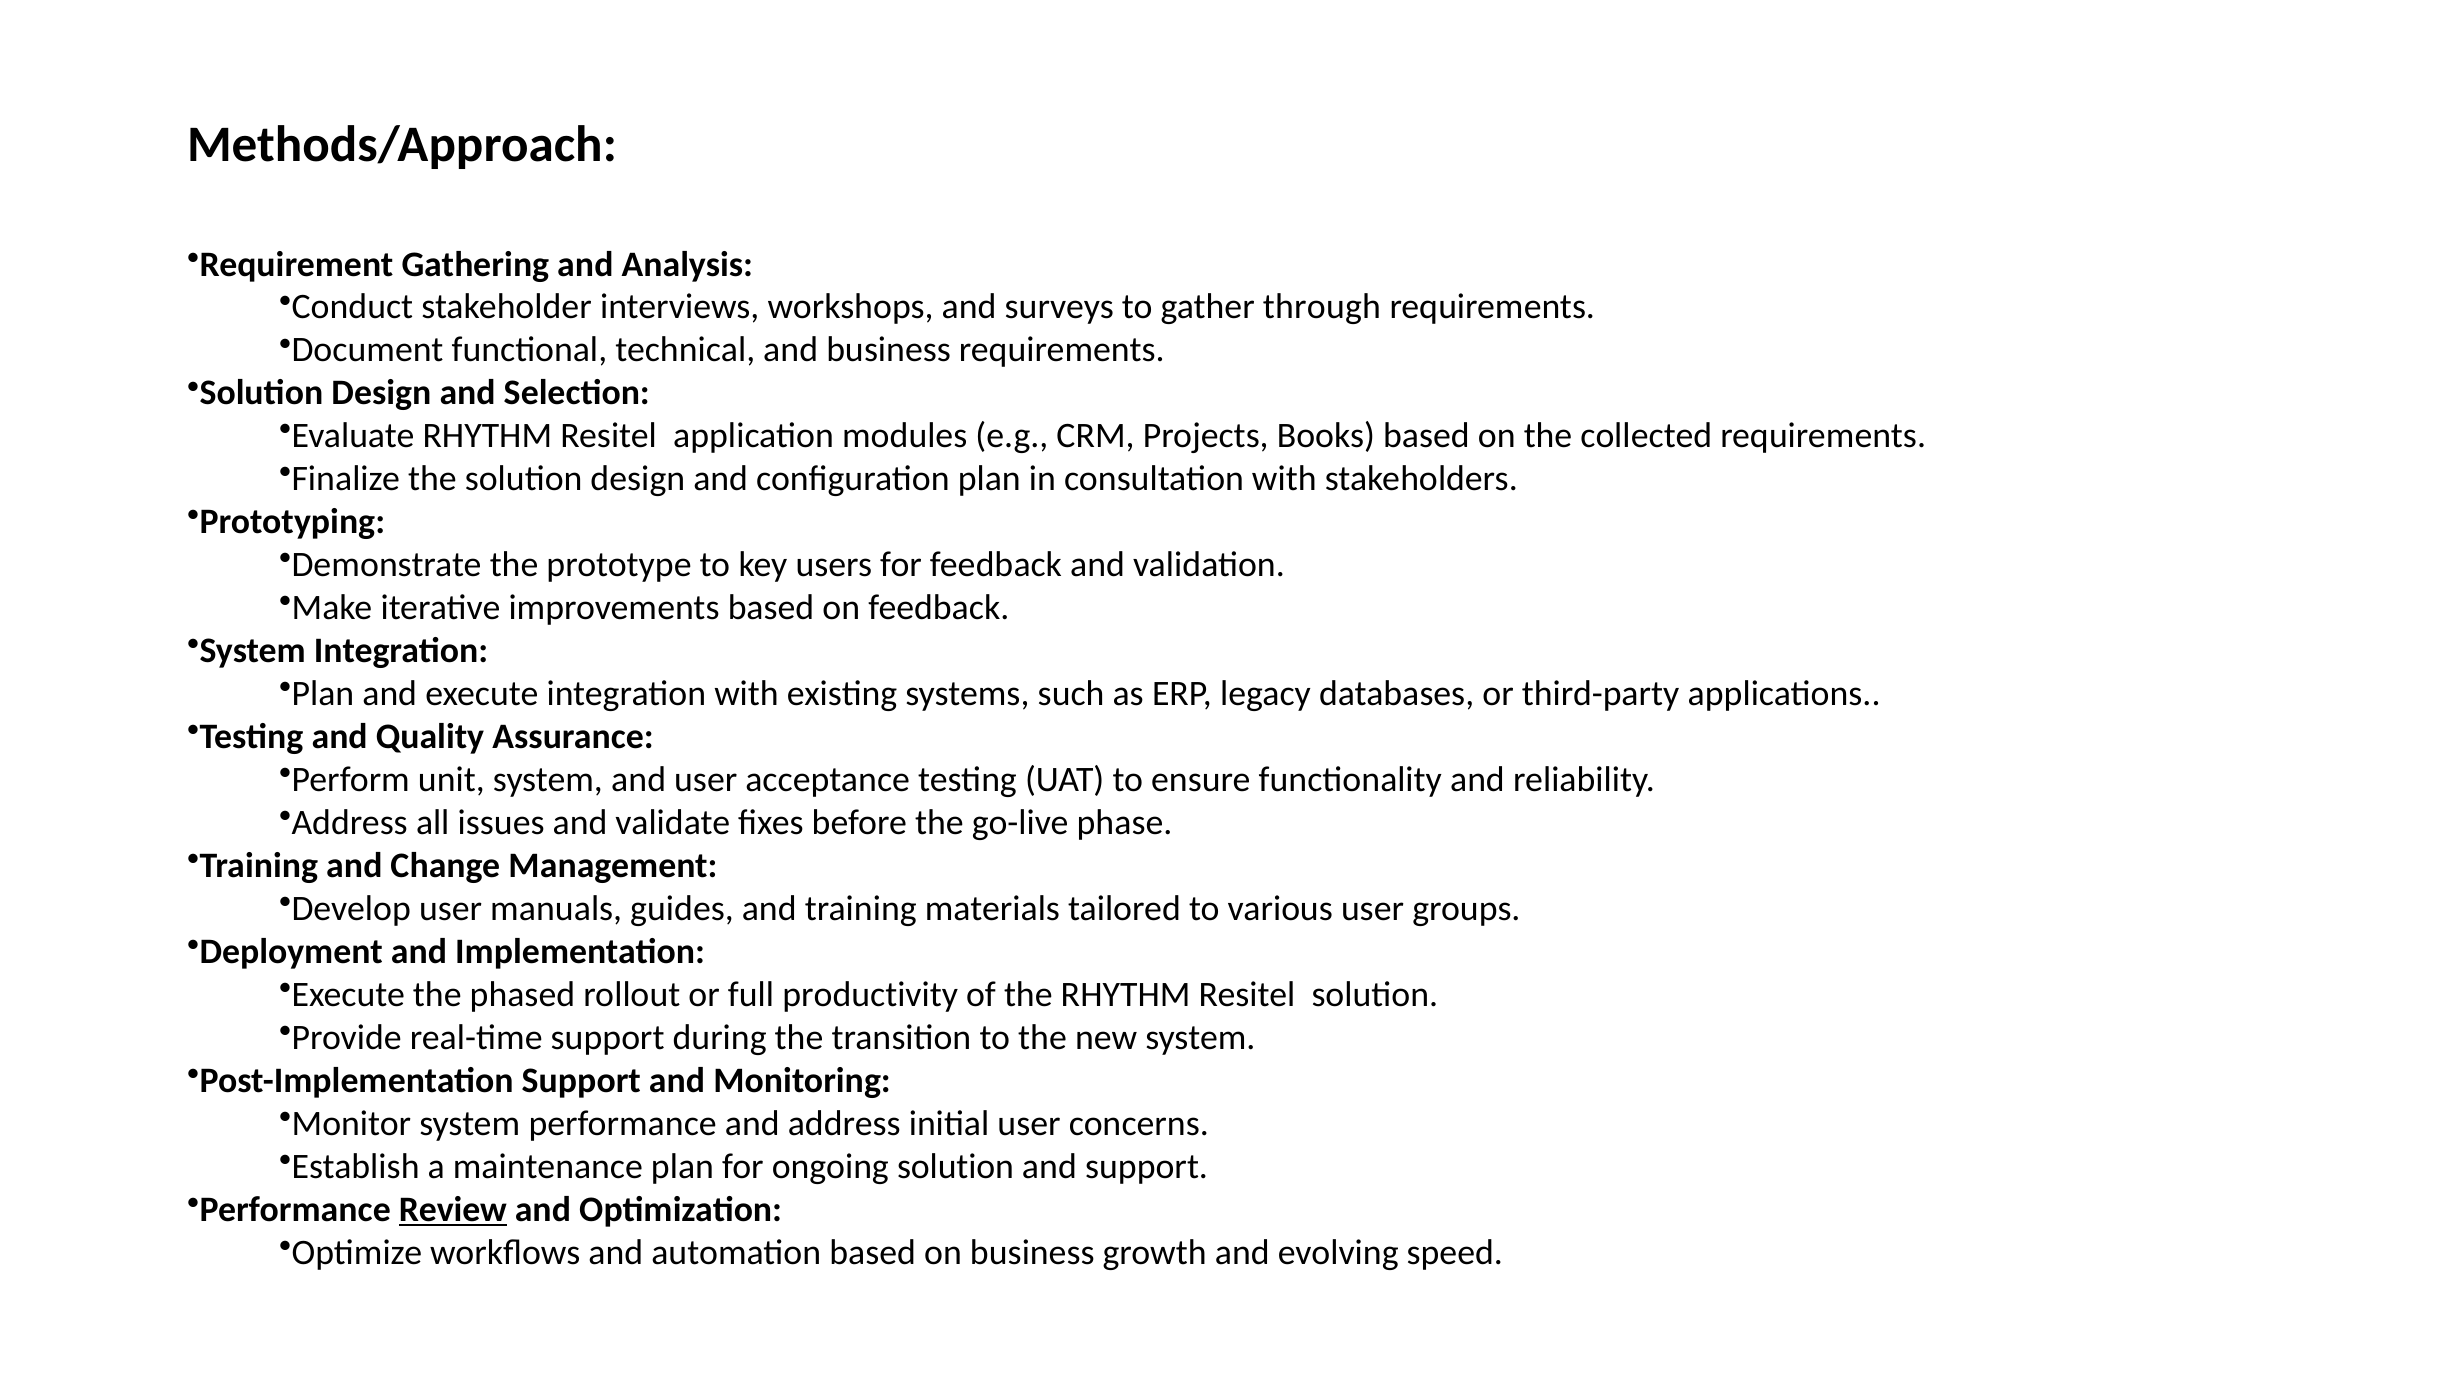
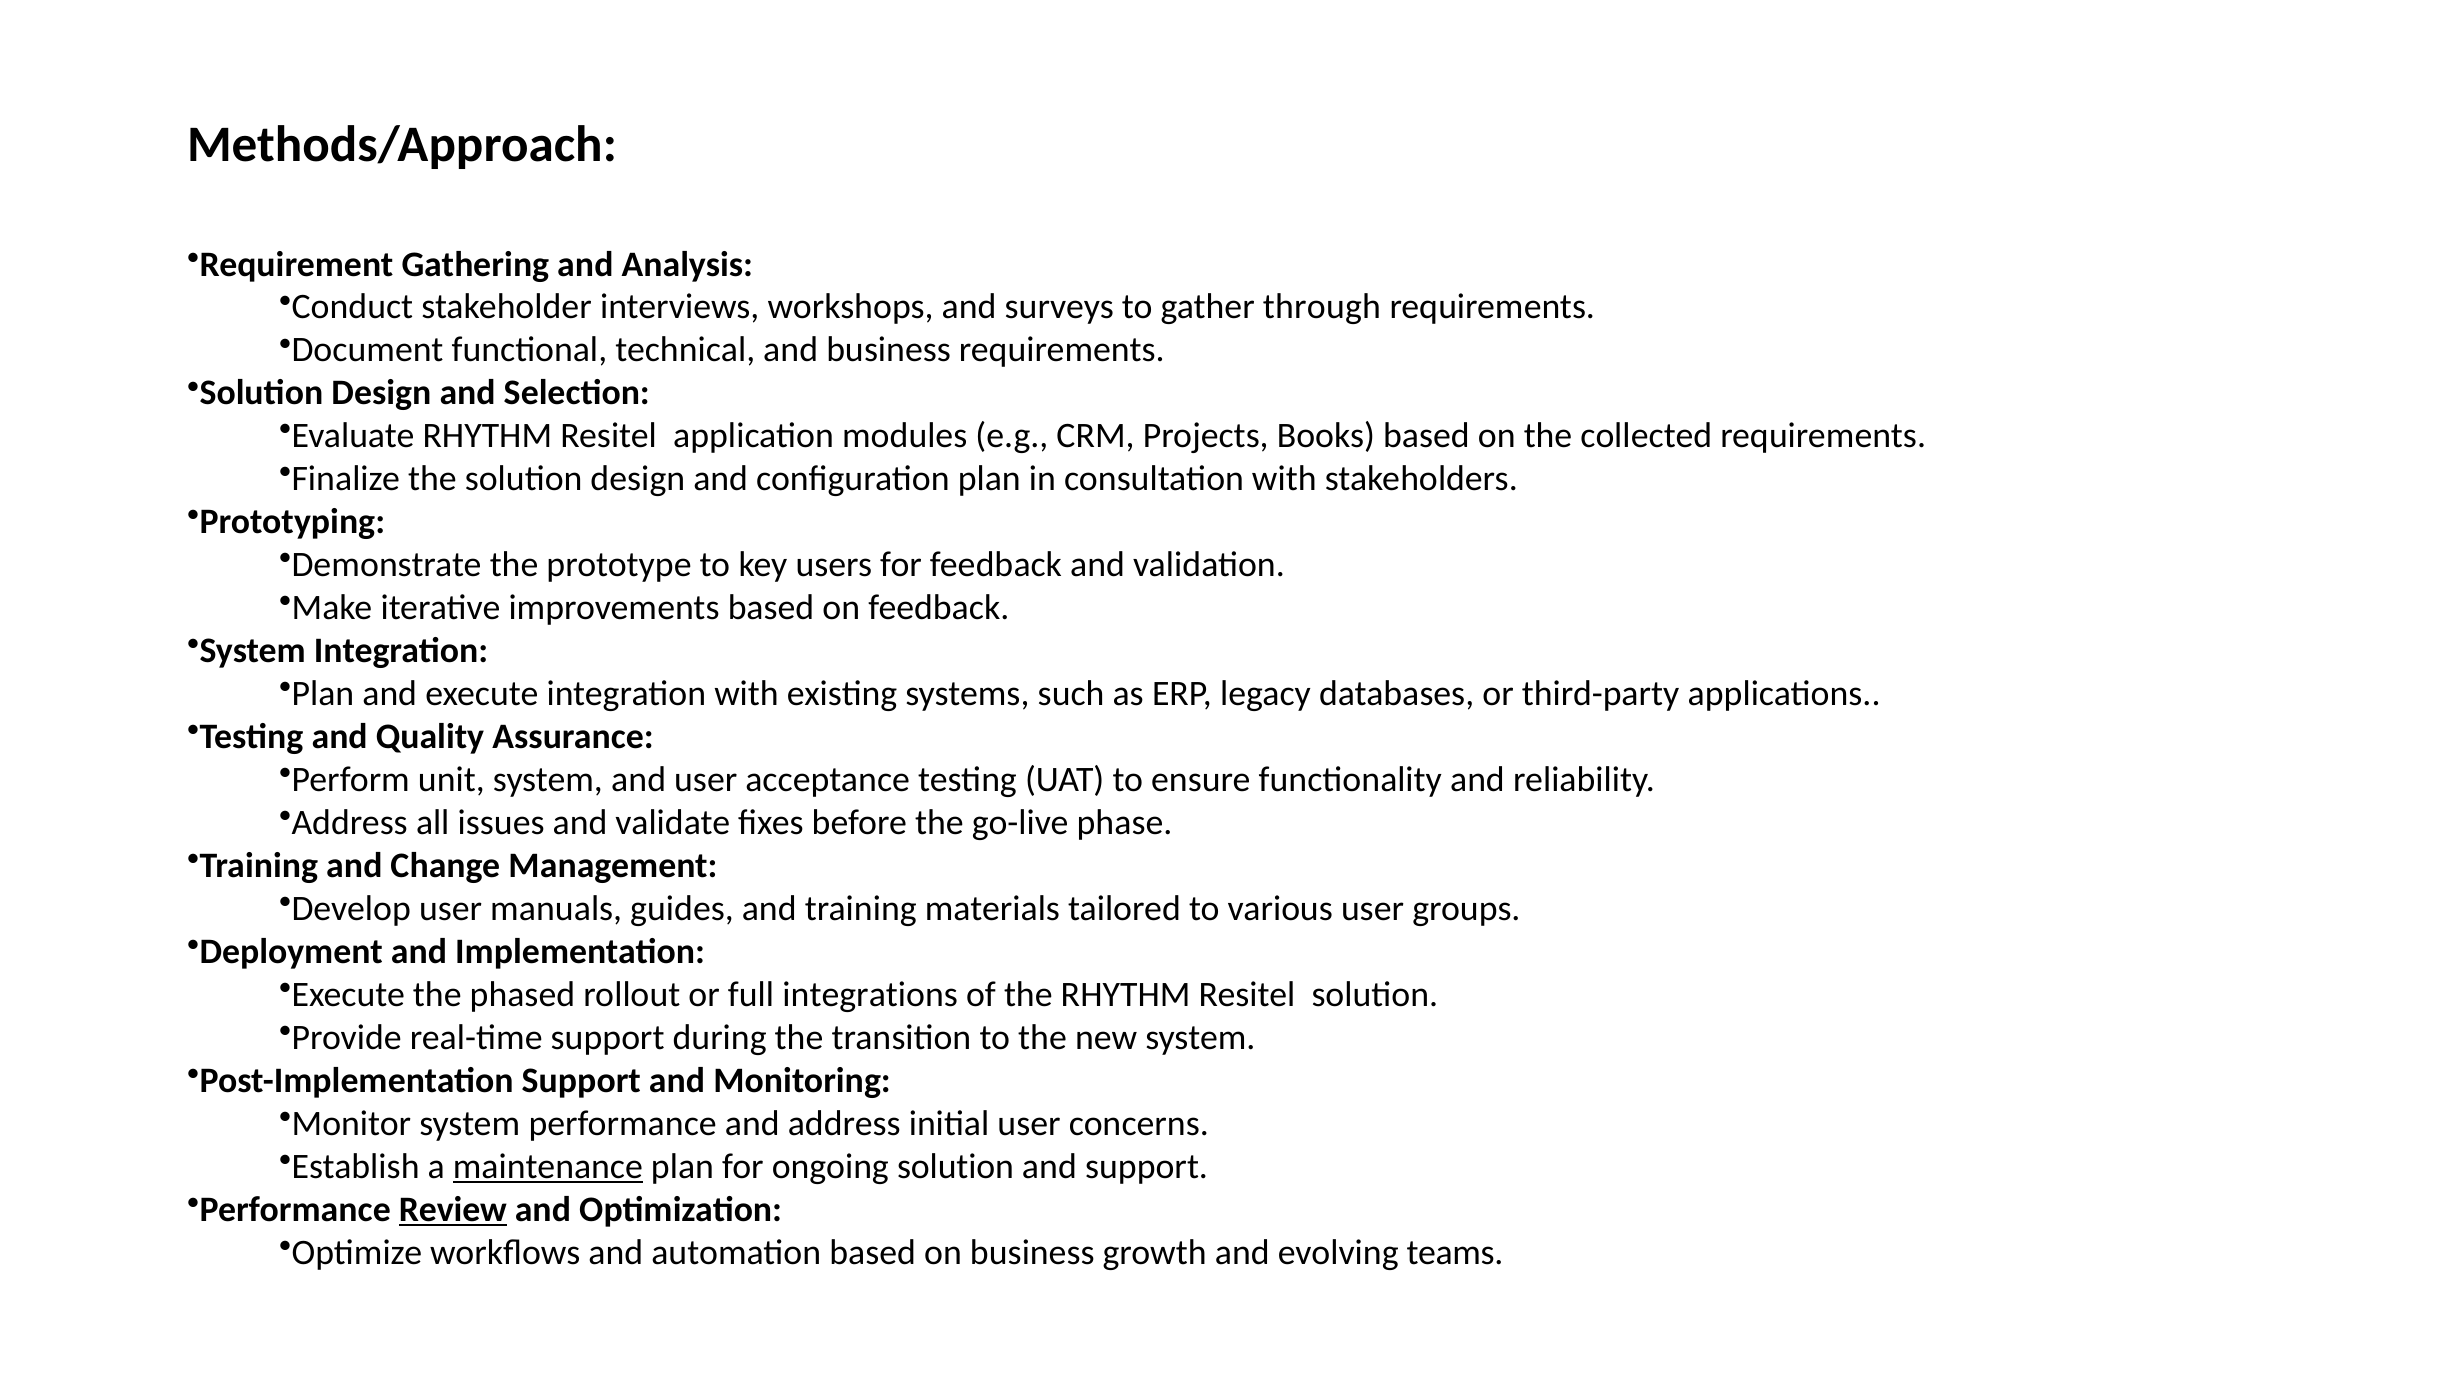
productivity: productivity -> integrations (870, 995)
maintenance underline: none -> present (548, 1167)
speed: speed -> teams (1455, 1253)
